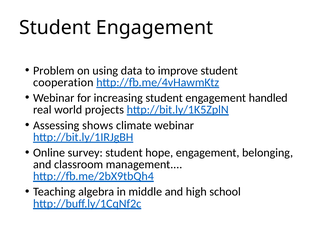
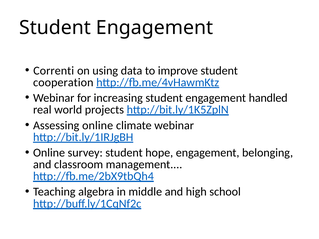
Problem: Problem -> Correnti (54, 71)
Assessing shows: shows -> online (98, 125)
